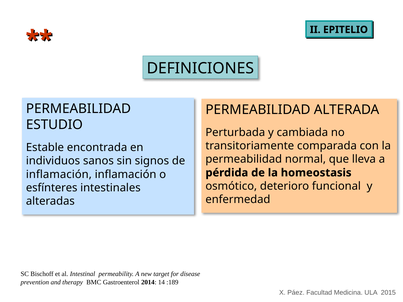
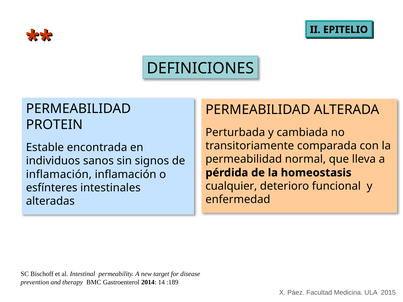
ESTUDIO: ESTUDIO -> PROTEIN (54, 125)
osmótico: osmótico -> cualquier (231, 186)
